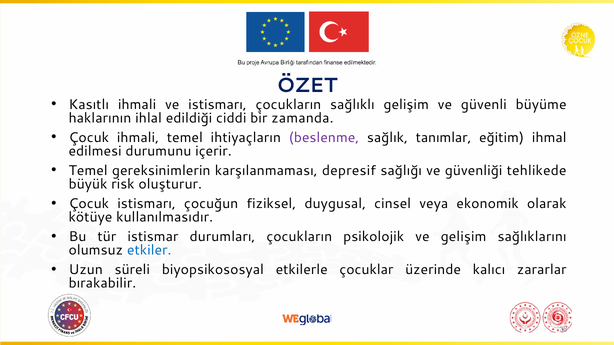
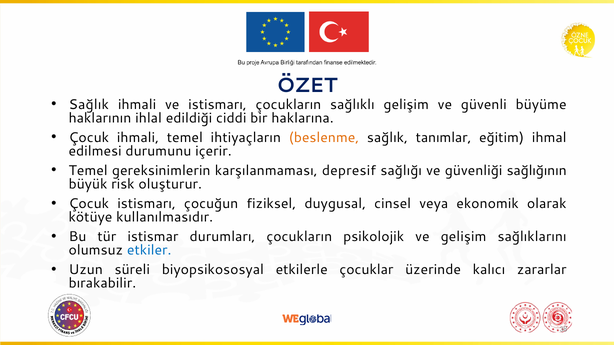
Kasıtlı: Kasıtlı -> Sağlık (89, 105)
zamanda: zamanda -> haklarına (303, 118)
beslenme colour: purple -> orange (324, 138)
tehlikede: tehlikede -> sağlığının (537, 171)
